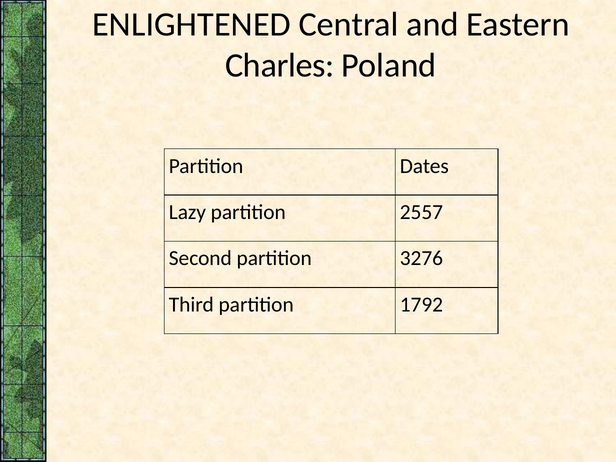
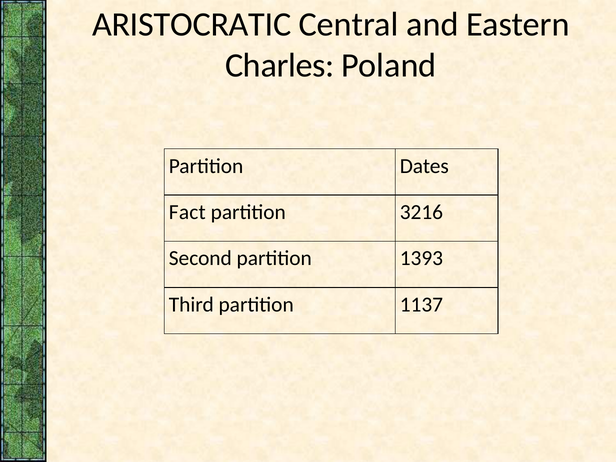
ENLIGHTENED: ENLIGHTENED -> ARISTOCRATIC (192, 24)
Lazy: Lazy -> Fact (187, 212)
2557: 2557 -> 3216 (421, 212)
3276: 3276 -> 1393 (421, 258)
1792: 1792 -> 1137 (421, 305)
